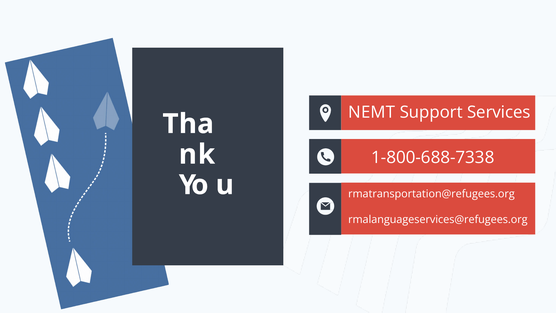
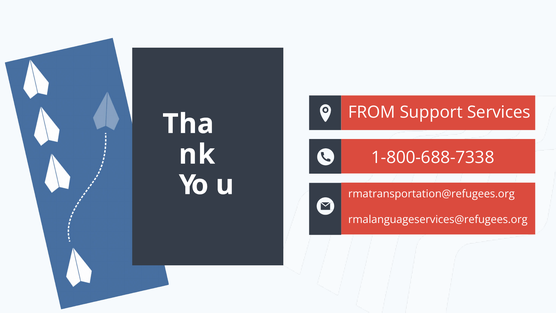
NEMT: NEMT -> FROM (372, 112)
